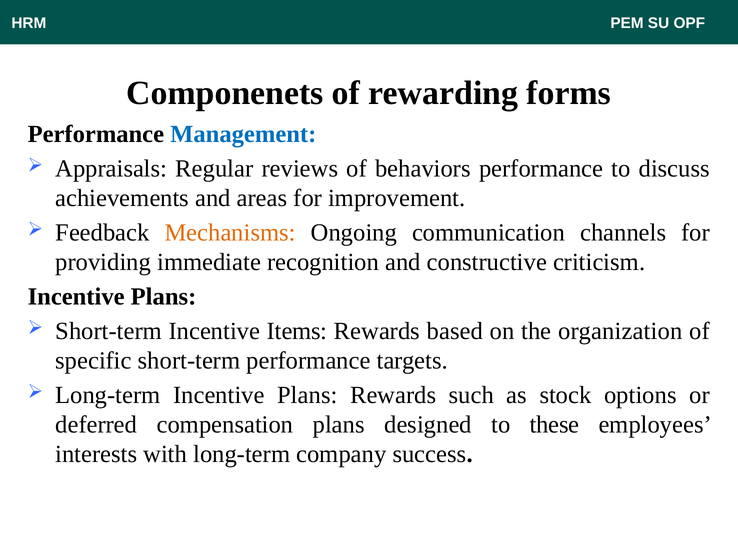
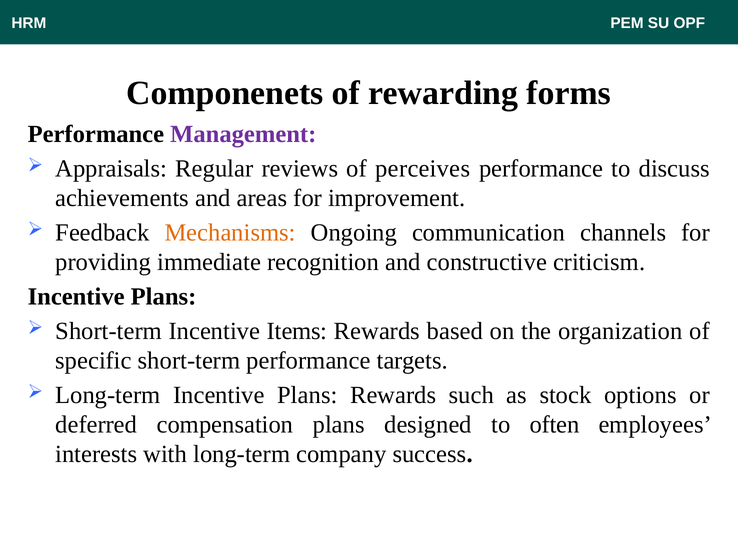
Management colour: blue -> purple (243, 134)
behaviors: behaviors -> perceives (423, 169)
these: these -> often (555, 424)
